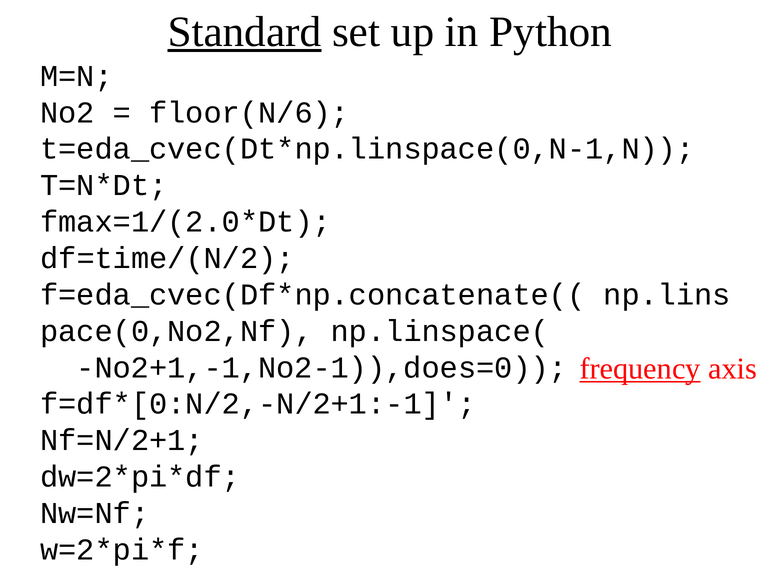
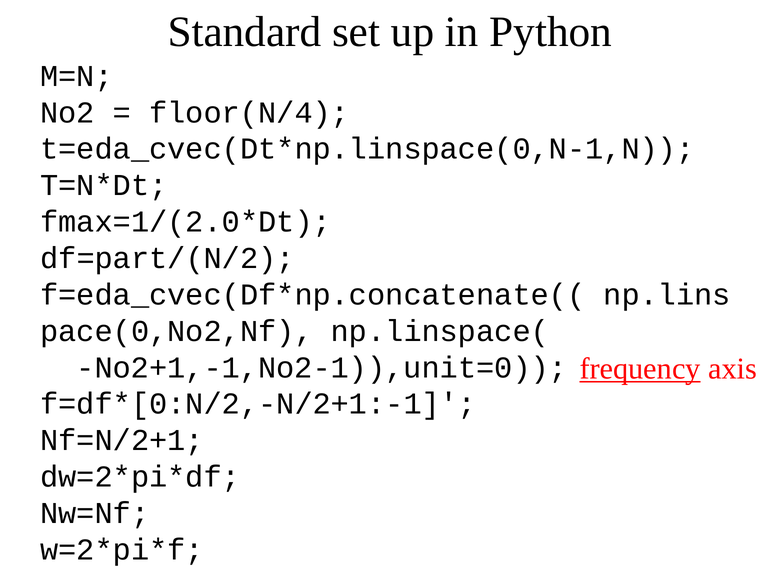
Standard underline: present -> none (244, 32)
floor(N/6: floor(N/6 -> floor(N/4 (249, 113)
df=time/(N/2: df=time/(N/2 -> df=part/(N/2 (167, 258)
No2+1,-1,No2-1)),does=0: No2+1,-1,No2-1)),does=0 -> No2+1,-1,No2-1)),unit=0 (322, 367)
